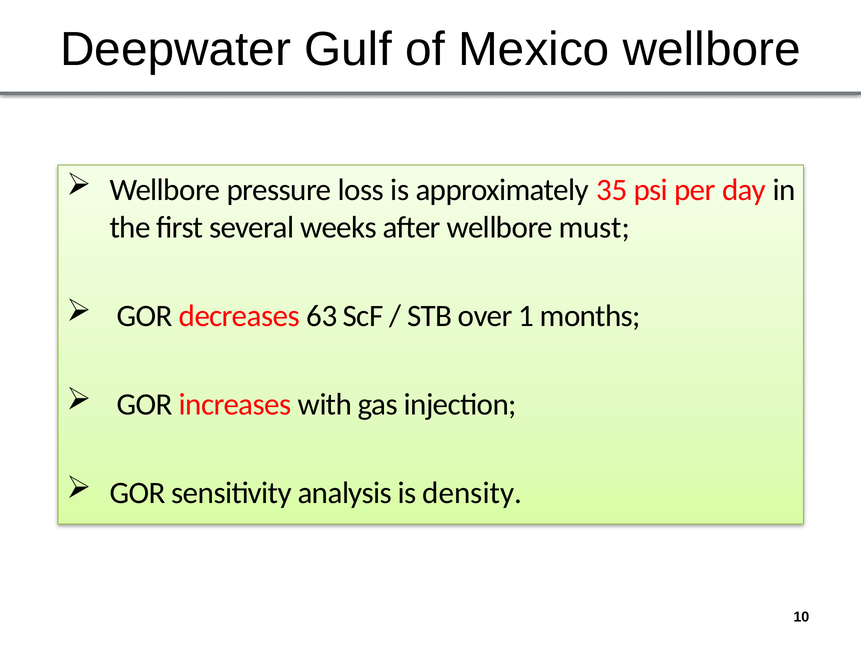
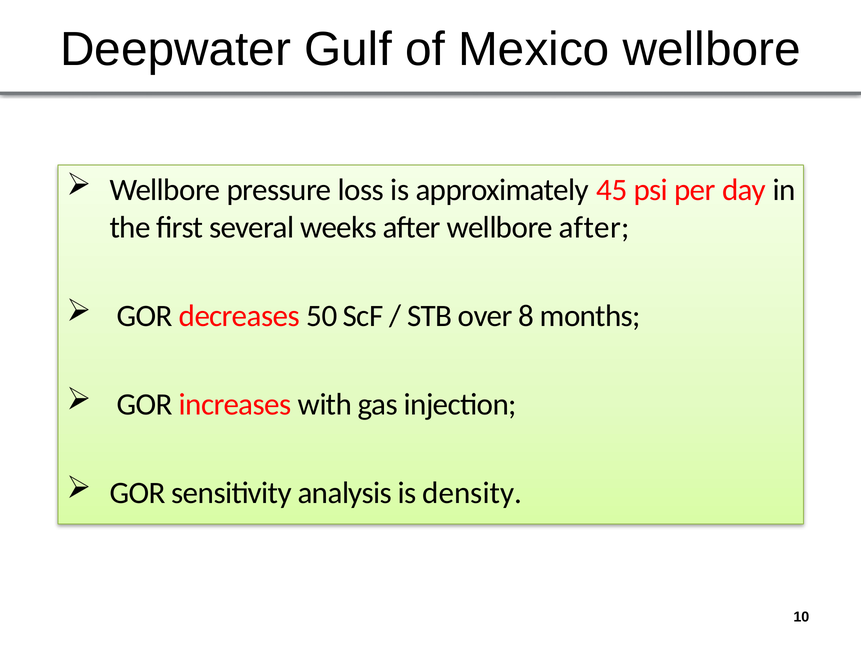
35: 35 -> 45 (612, 190)
wellbore must: must -> after (594, 227)
63: 63 -> 50 (322, 316)
1: 1 -> 8 (526, 316)
